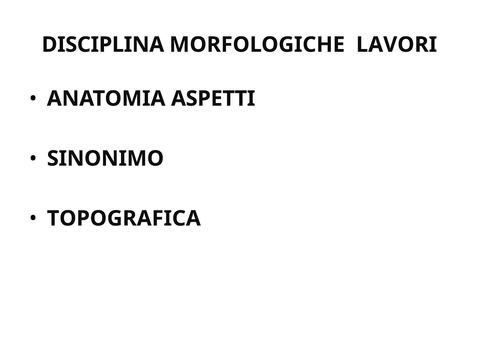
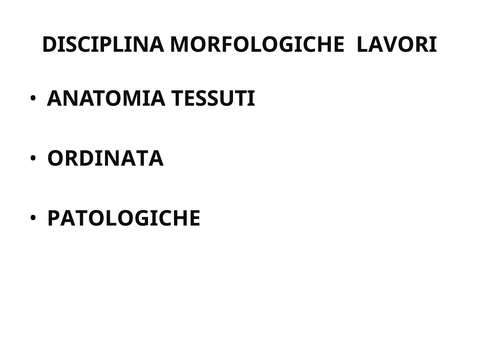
ASPETTI: ASPETTI -> TESSUTI (213, 99)
SINONIMO: SINONIMO -> ORDINATA (105, 159)
TOPOGRAFICA: TOPOGRAFICA -> PATOLOGICHE (124, 219)
